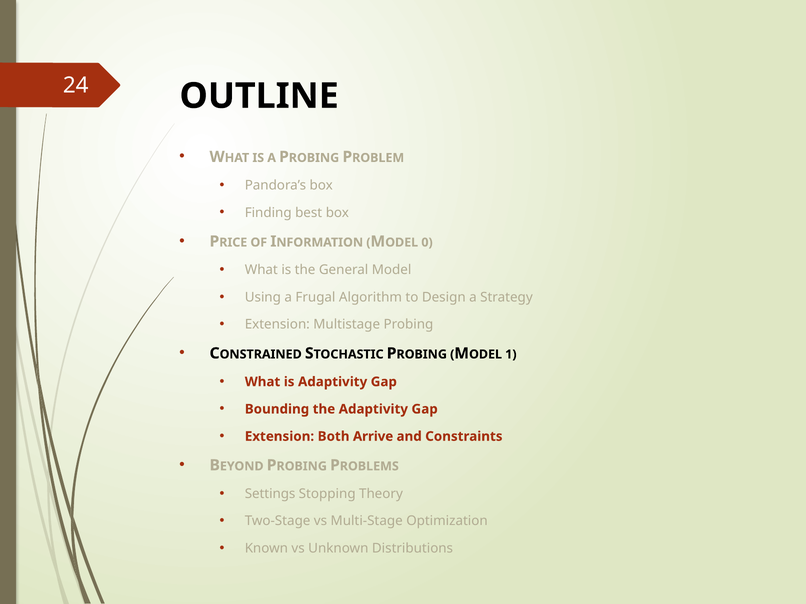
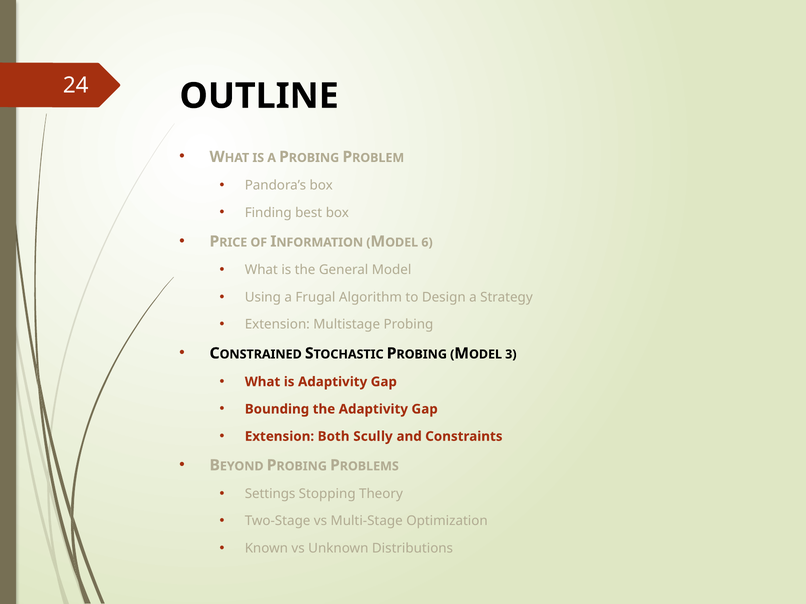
0: 0 -> 6 (427, 243)
1: 1 -> 3 (511, 355)
Arrive: Arrive -> Scully (373, 437)
